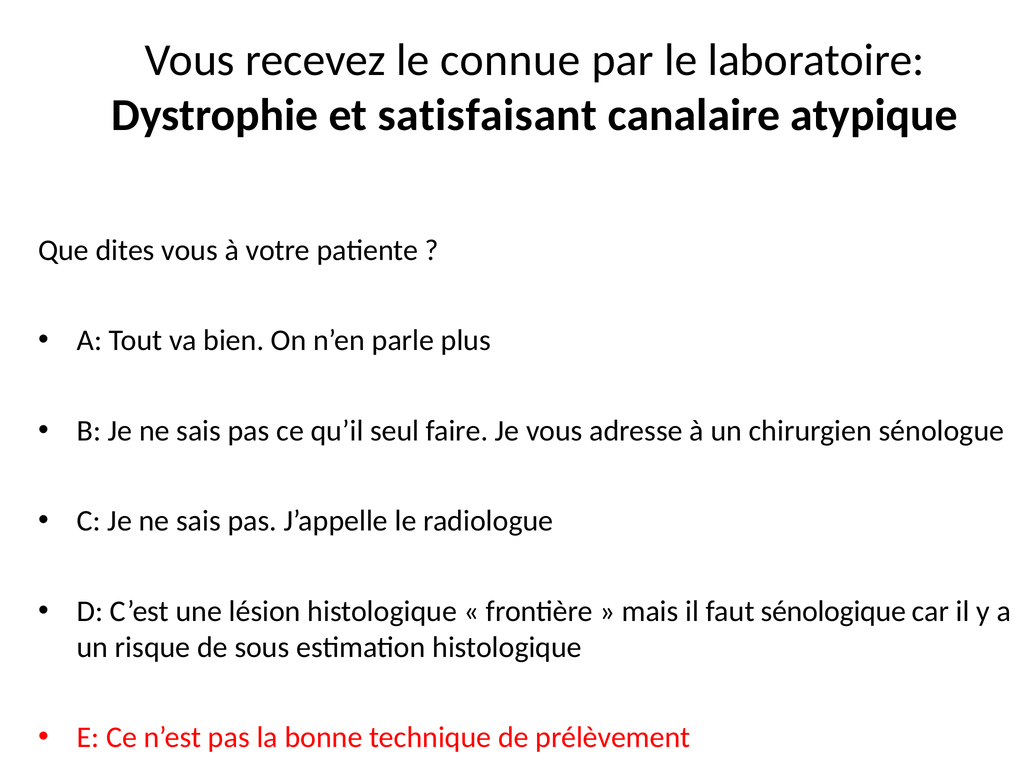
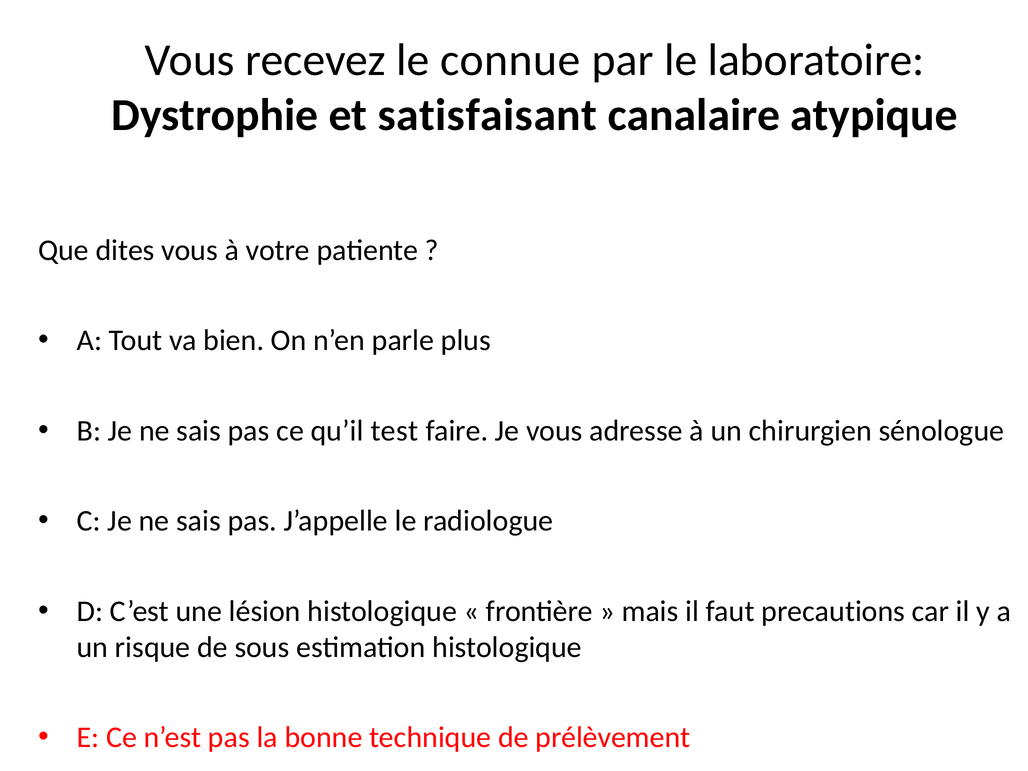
seul: seul -> test (394, 431)
sénologique: sénologique -> precautions (833, 611)
